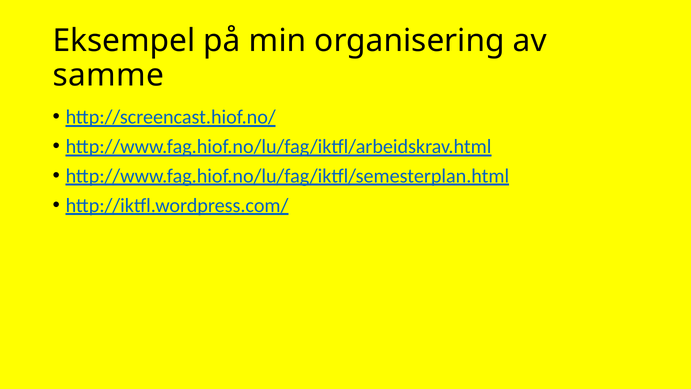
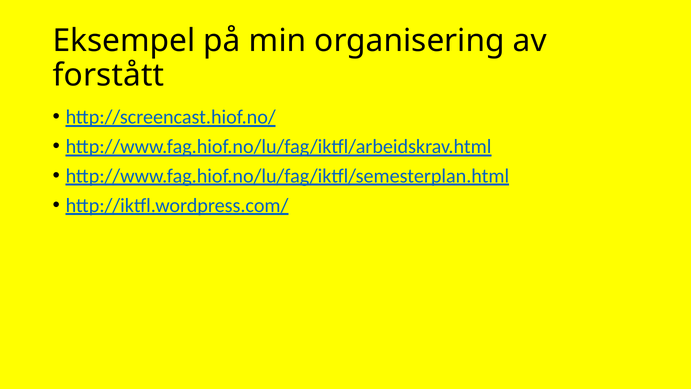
samme: samme -> forstått (108, 75)
